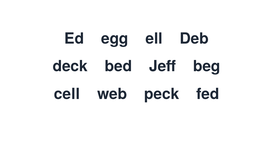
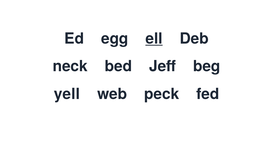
ell underline: none -> present (154, 38)
deck: deck -> neck (70, 66)
cell: cell -> yell (67, 94)
